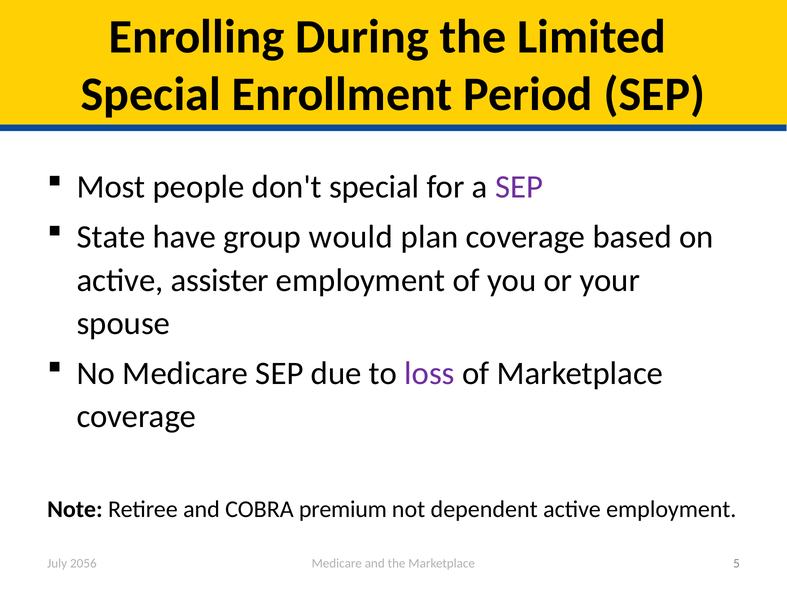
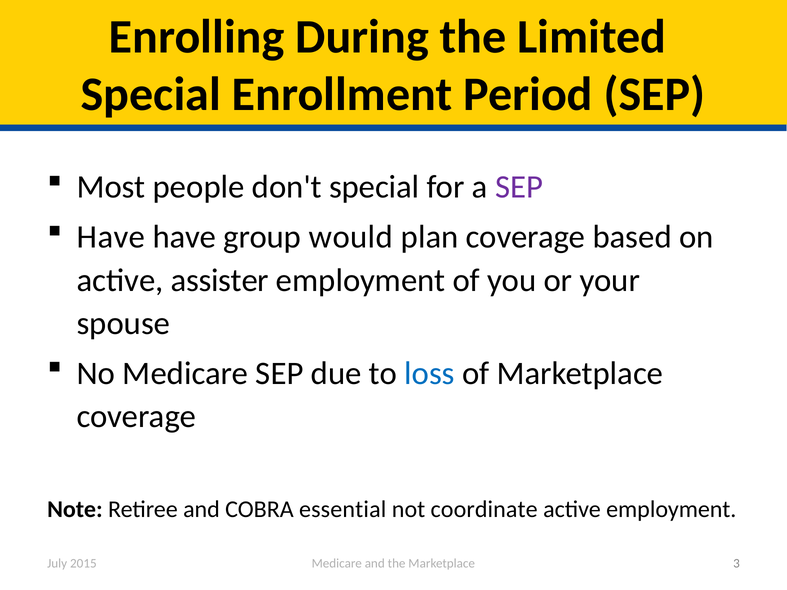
State: State -> Have (111, 237)
loss colour: purple -> blue (429, 374)
premium: premium -> essential (343, 510)
dependent: dependent -> coordinate (484, 510)
5: 5 -> 3 (737, 564)
2056: 2056 -> 2015 (83, 564)
